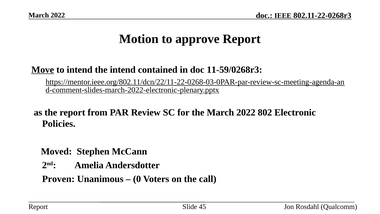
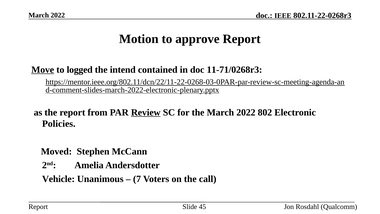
to intend: intend -> logged (80, 70)
11-59/0268r3: 11-59/0268r3 -> 11-71/0268r3 (234, 70)
Review underline: none -> present (146, 112)
Proven: Proven -> Vehicle (58, 179)
0: 0 -> 7 (137, 179)
